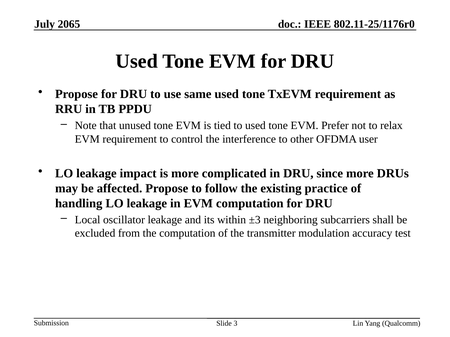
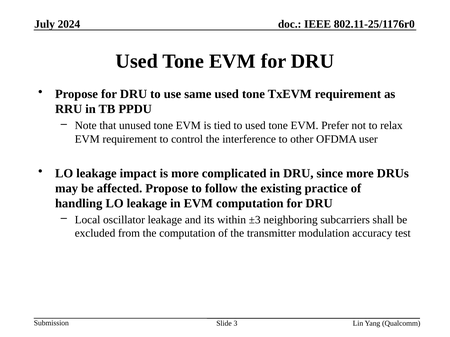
2065: 2065 -> 2024 (69, 24)
